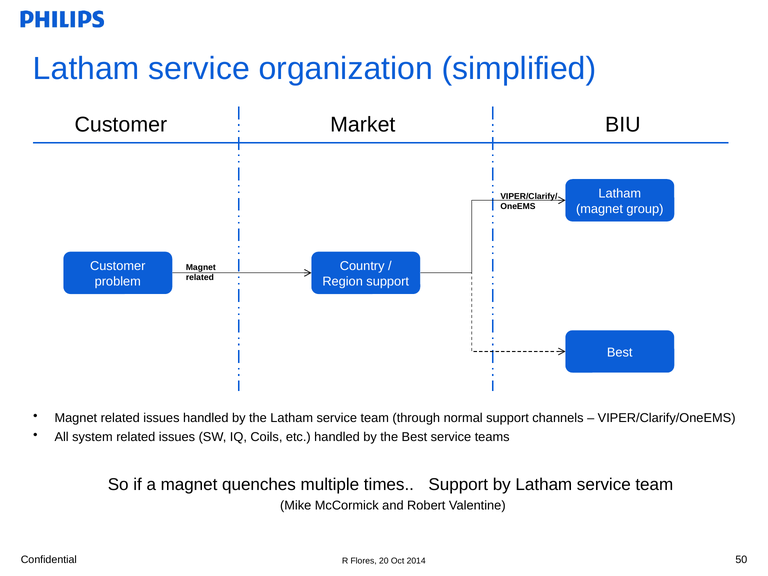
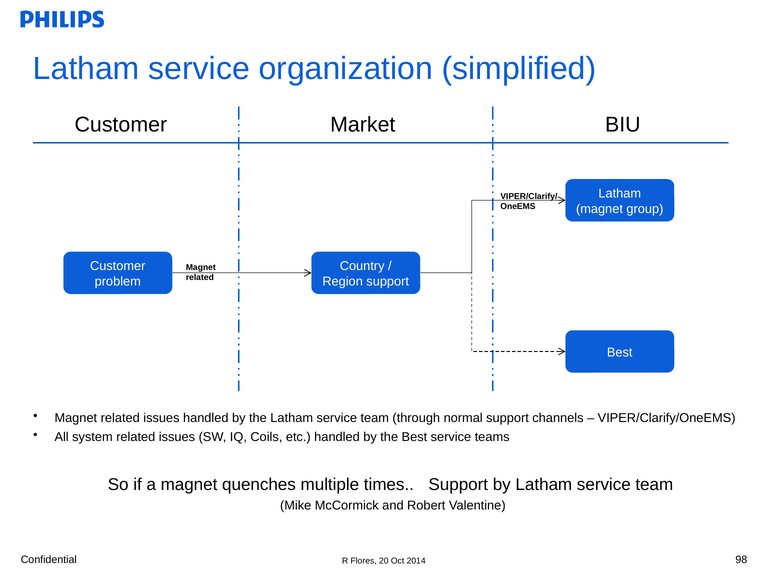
50: 50 -> 98 (741, 560)
